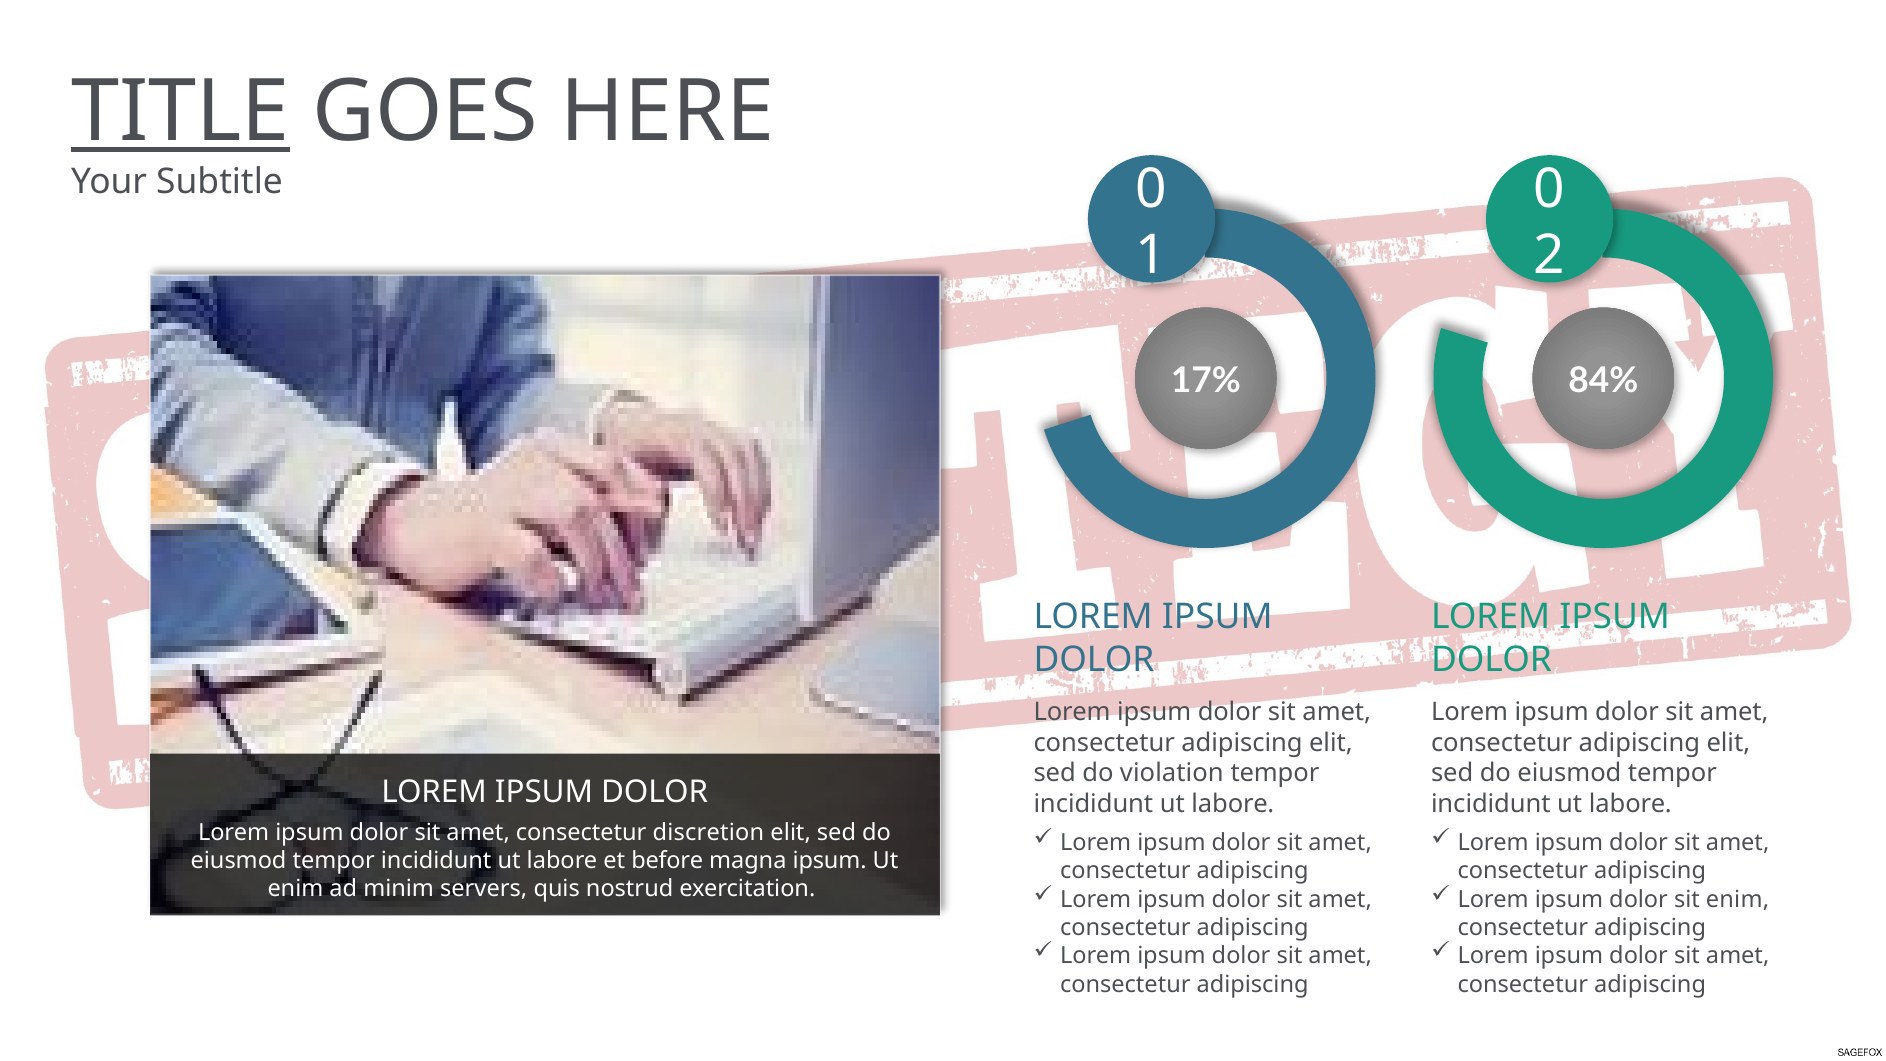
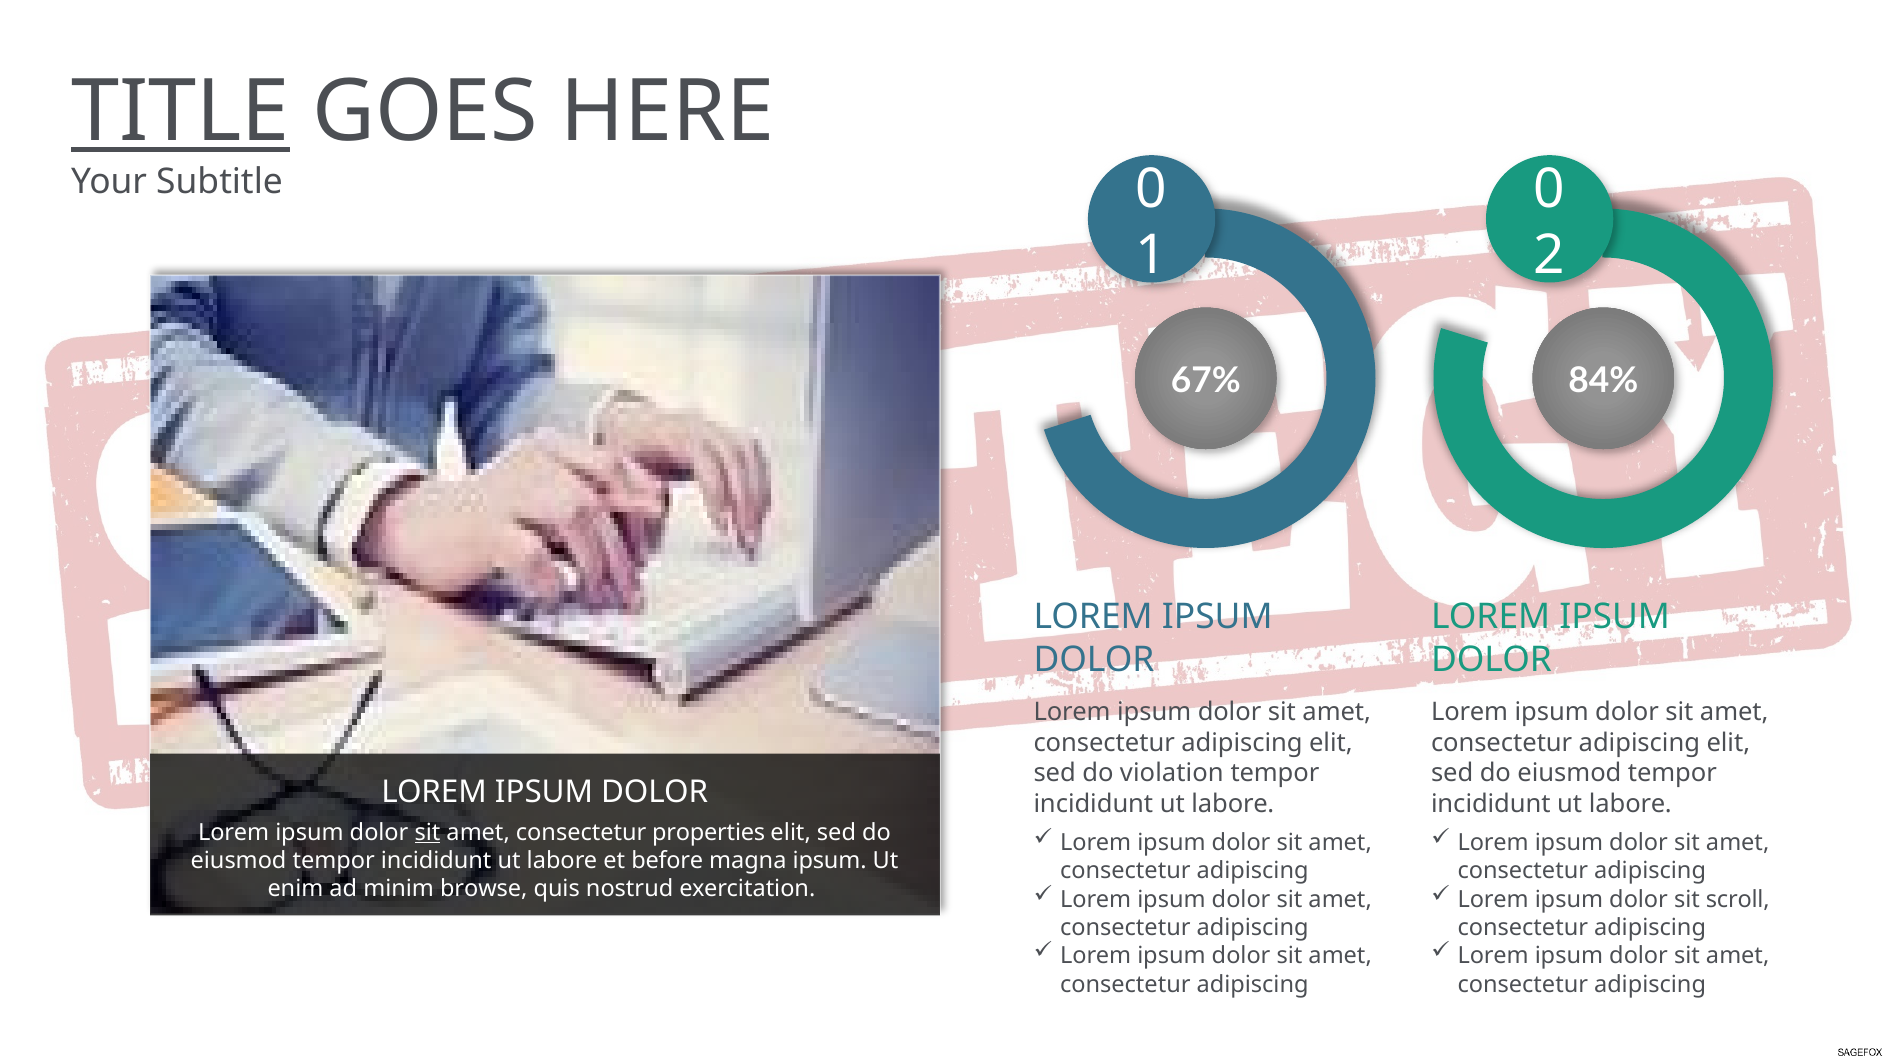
17%: 17% -> 67% (1206, 381)
sit underline: none -> present (427, 832)
discretion: discretion -> properties (709, 832)
servers: servers -> browse (484, 889)
sit enim: enim -> scroll (1738, 899)
